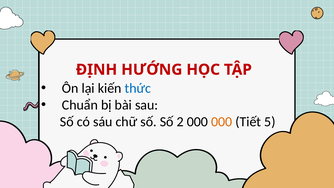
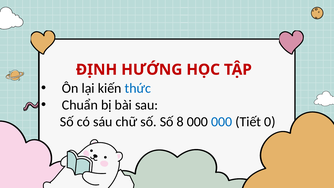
2: 2 -> 8 (180, 122)
000 colour: orange -> blue (222, 122)
5: 5 -> 0 (270, 122)
